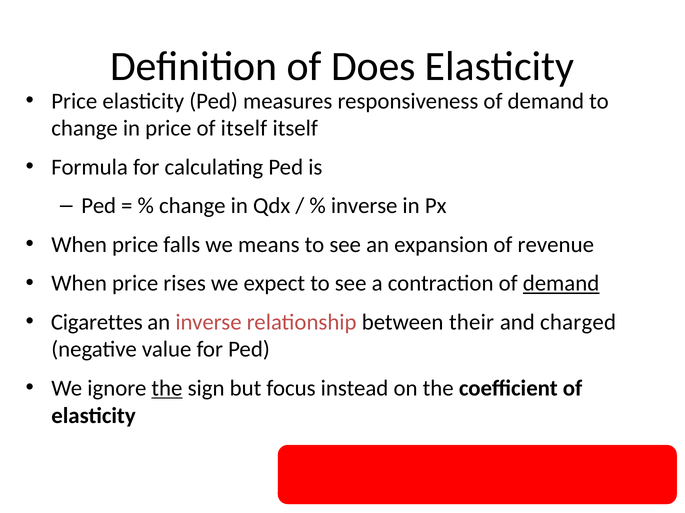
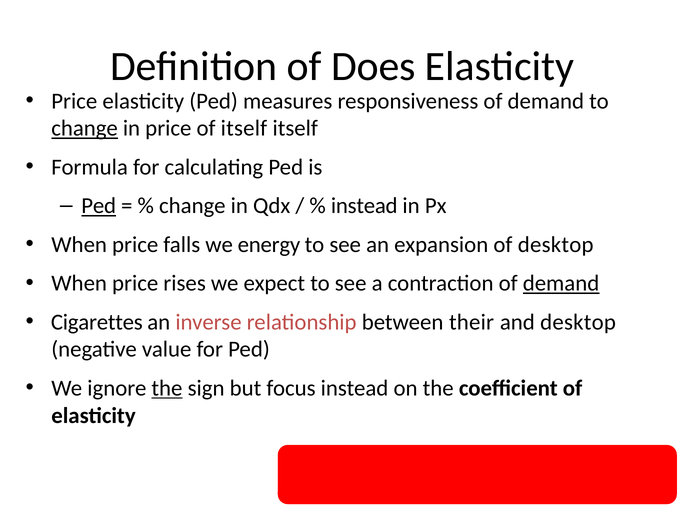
change underline: none -> present (85, 129)
Ped underline: none -> present (99, 206)
inverse: inverse -> instead (364, 206)
means: means -> energy (269, 245)
of revenue: revenue -> desktop (556, 245)
and charged: charged -> desktop (578, 323)
